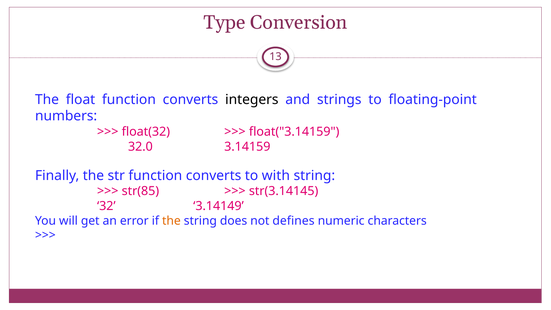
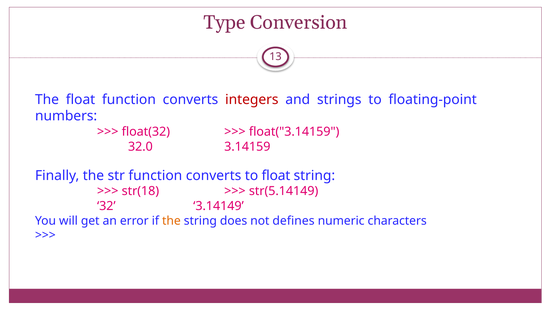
integers colour: black -> red (252, 100)
to with: with -> float (276, 175)
str(85: str(85 -> str(18 (140, 191)
str(3.14145: str(3.14145 -> str(5.14149 (284, 191)
